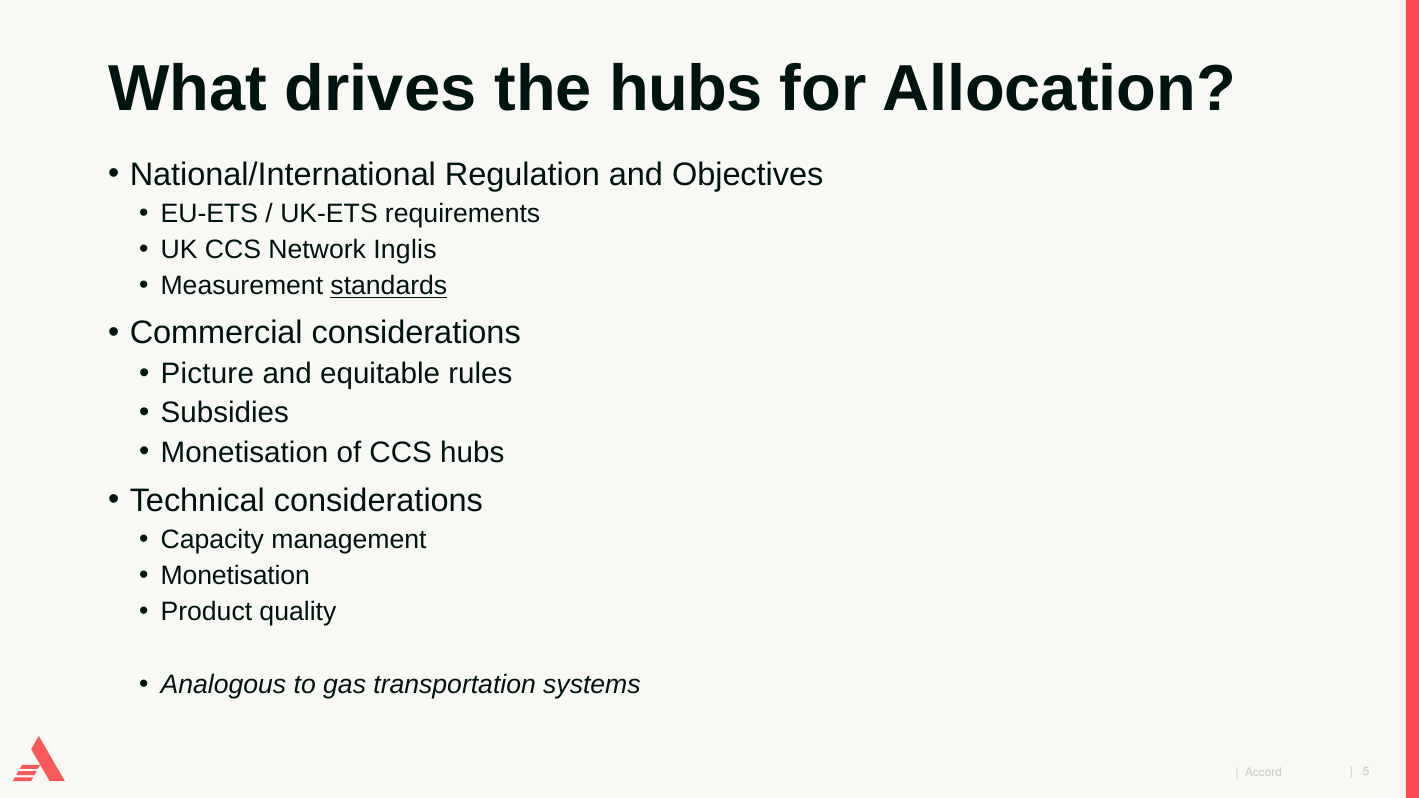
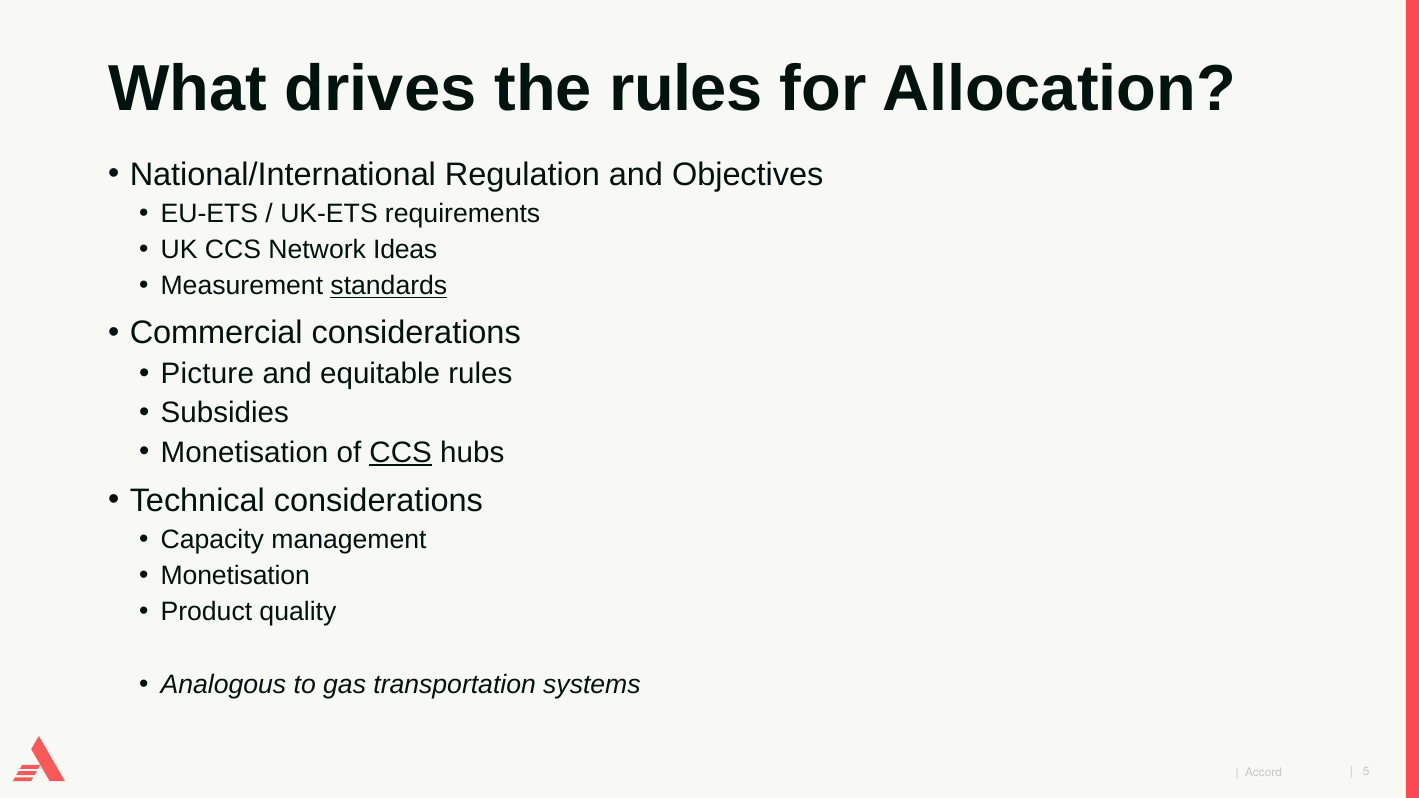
the hubs: hubs -> rules (686, 89)
Inglis: Inglis -> Ideas (405, 250)
CCS underline: none -> present (401, 452)
